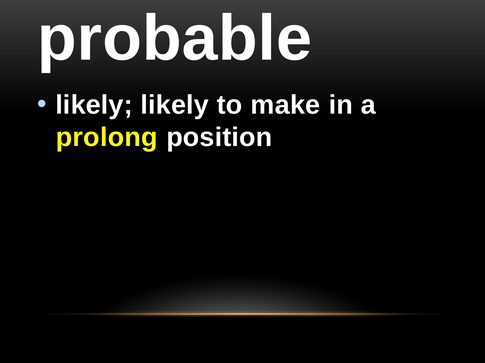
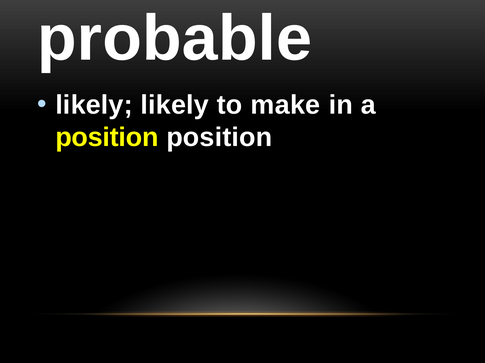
prolong: prolong -> position (107, 138)
